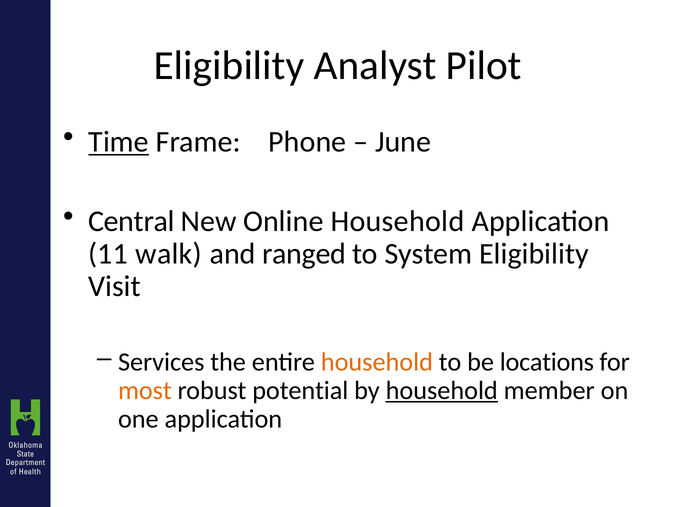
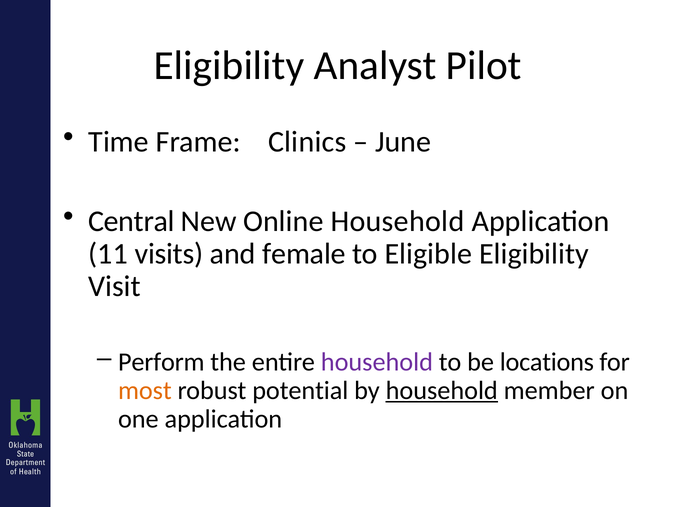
Time underline: present -> none (119, 142)
Phone: Phone -> Clinics (307, 142)
walk: walk -> visits (169, 254)
ranged: ranged -> female (304, 254)
System: System -> Eligible (428, 254)
Services: Services -> Perform (161, 362)
household colour: orange -> purple (377, 362)
